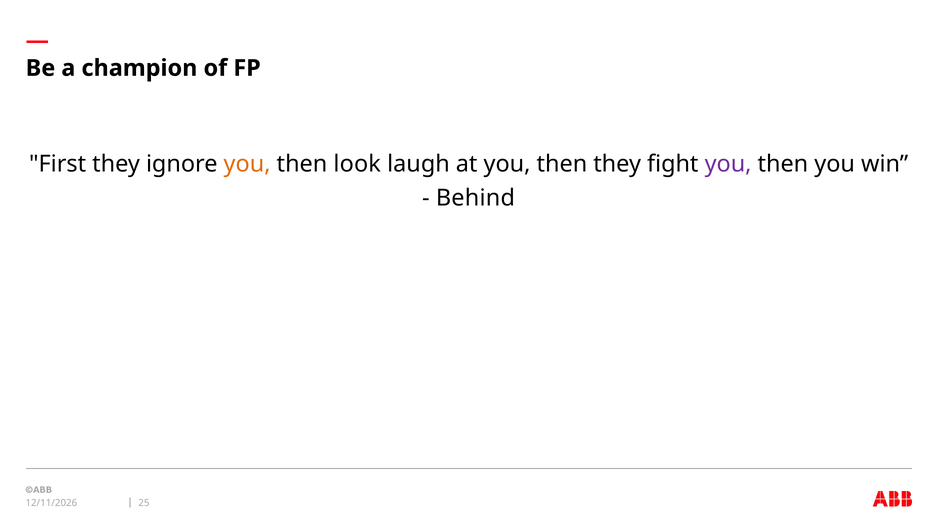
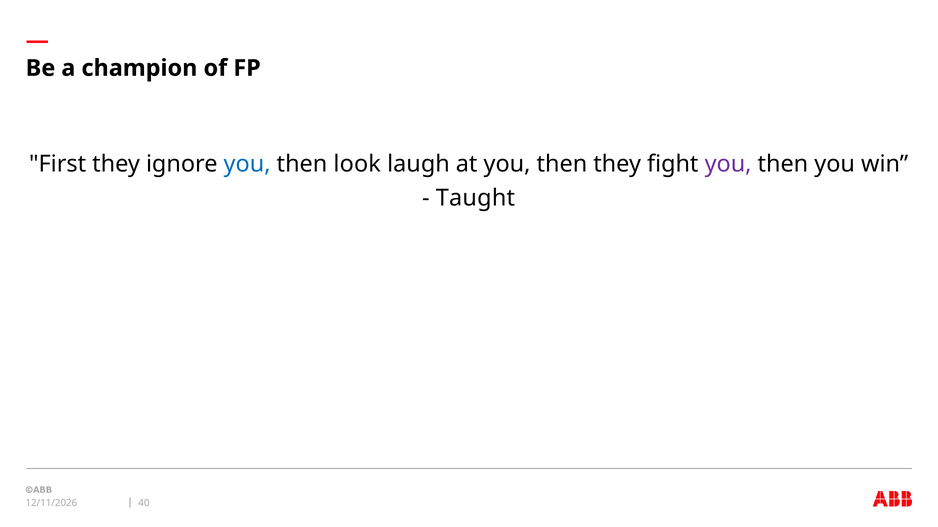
you colour: orange -> blue (247, 164)
Behind: Behind -> Taught (475, 198)
25: 25 -> 40 (144, 504)
